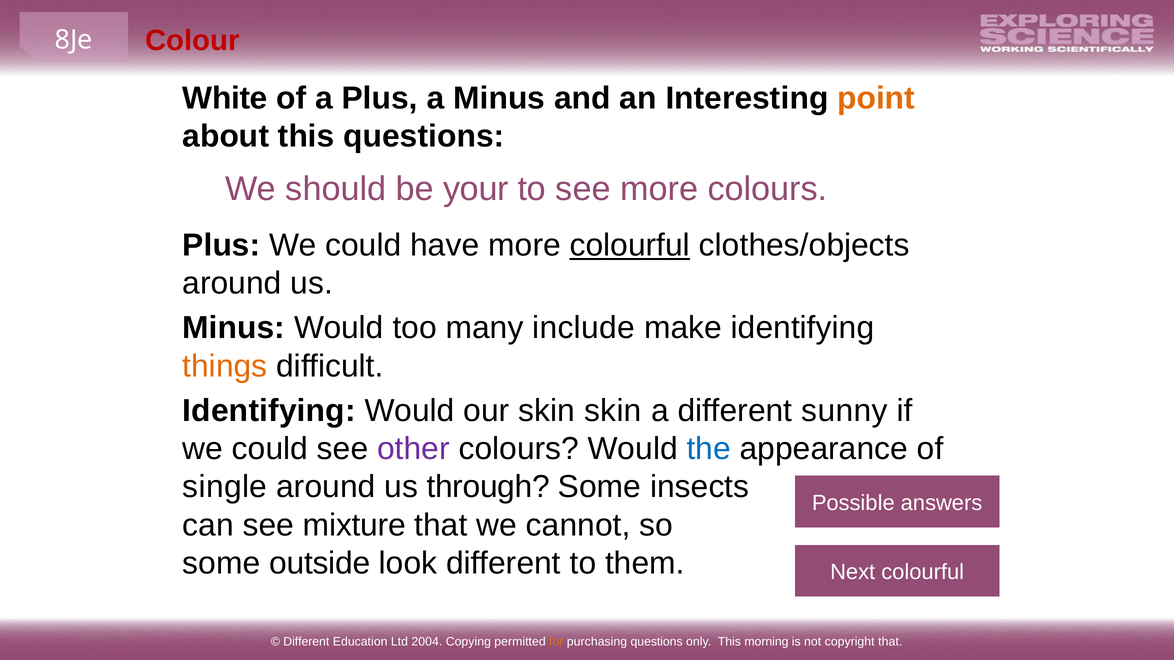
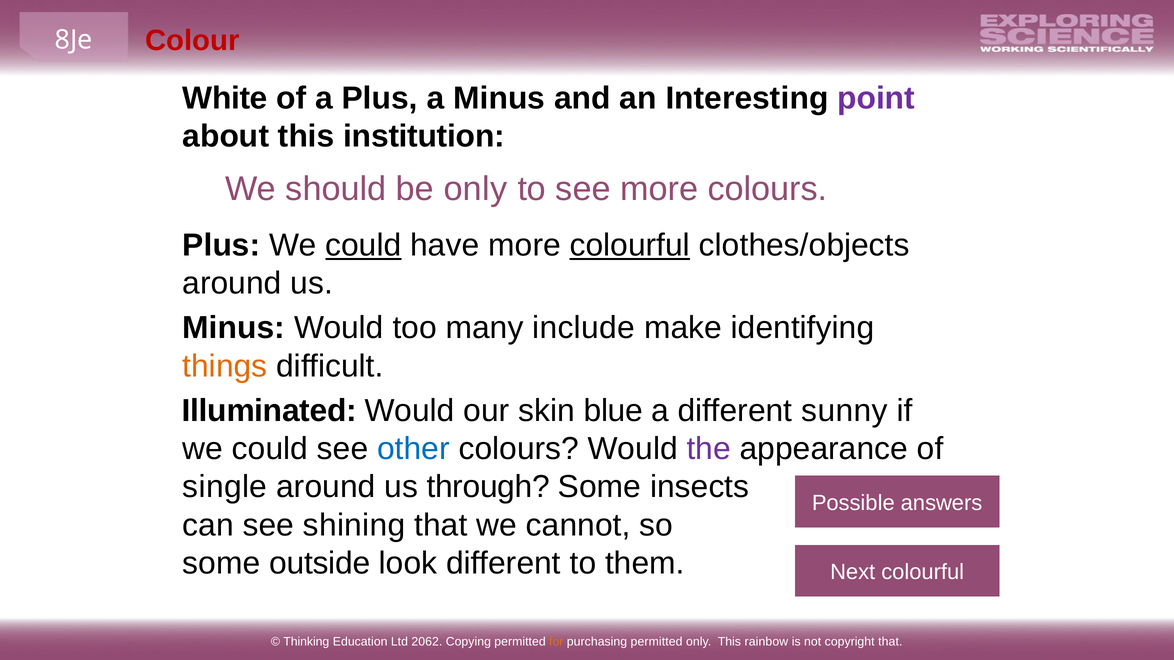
point colour: orange -> purple (876, 98)
this questions: questions -> institution (424, 137)
be your: your -> only (476, 189)
could underline: none -> present (363, 245)
Identifying: Identifying -> Illuminated (269, 411)
skin skin: skin -> blue (613, 411)
other colour: purple -> blue (413, 449)
the colour: blue -> purple (709, 449)
mixture: mixture -> shining (354, 525)
Different: Different -> Thinking (306, 642)
2004: 2004 -> 2062 (427, 642)
purchasing questions: questions -> permitted (657, 642)
morning: morning -> rainbow (766, 642)
